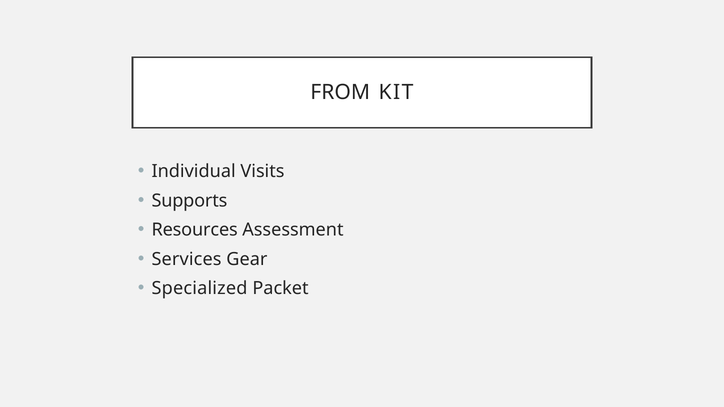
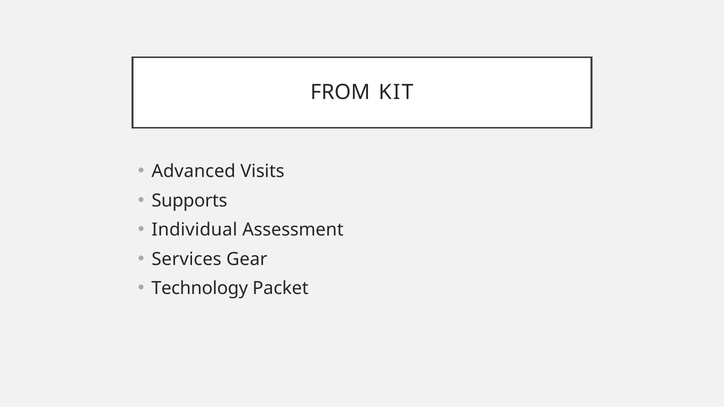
Individual: Individual -> Advanced (194, 172)
Resources: Resources -> Individual (194, 230)
Specialized: Specialized -> Technology (200, 289)
